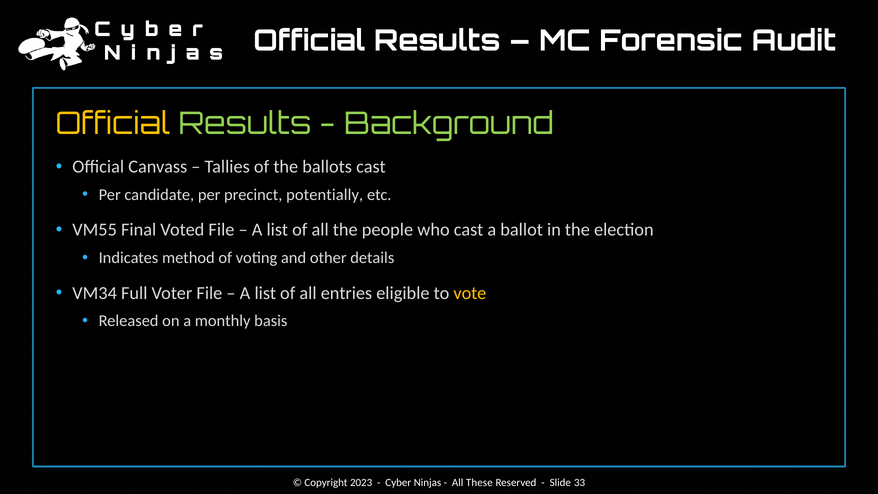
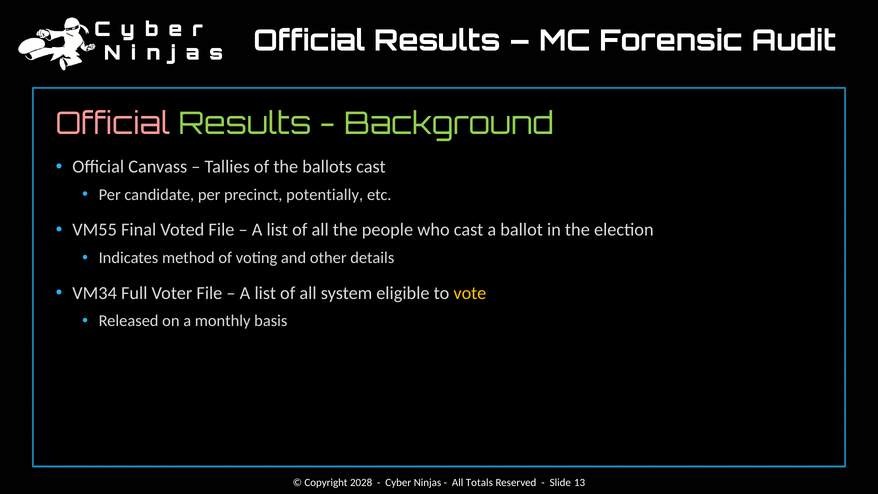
Official colour: yellow -> pink (113, 124)
entries: entries -> system (347, 293)
2023: 2023 -> 2028 (361, 482)
These: These -> Totals (479, 482)
33: 33 -> 13 (580, 482)
